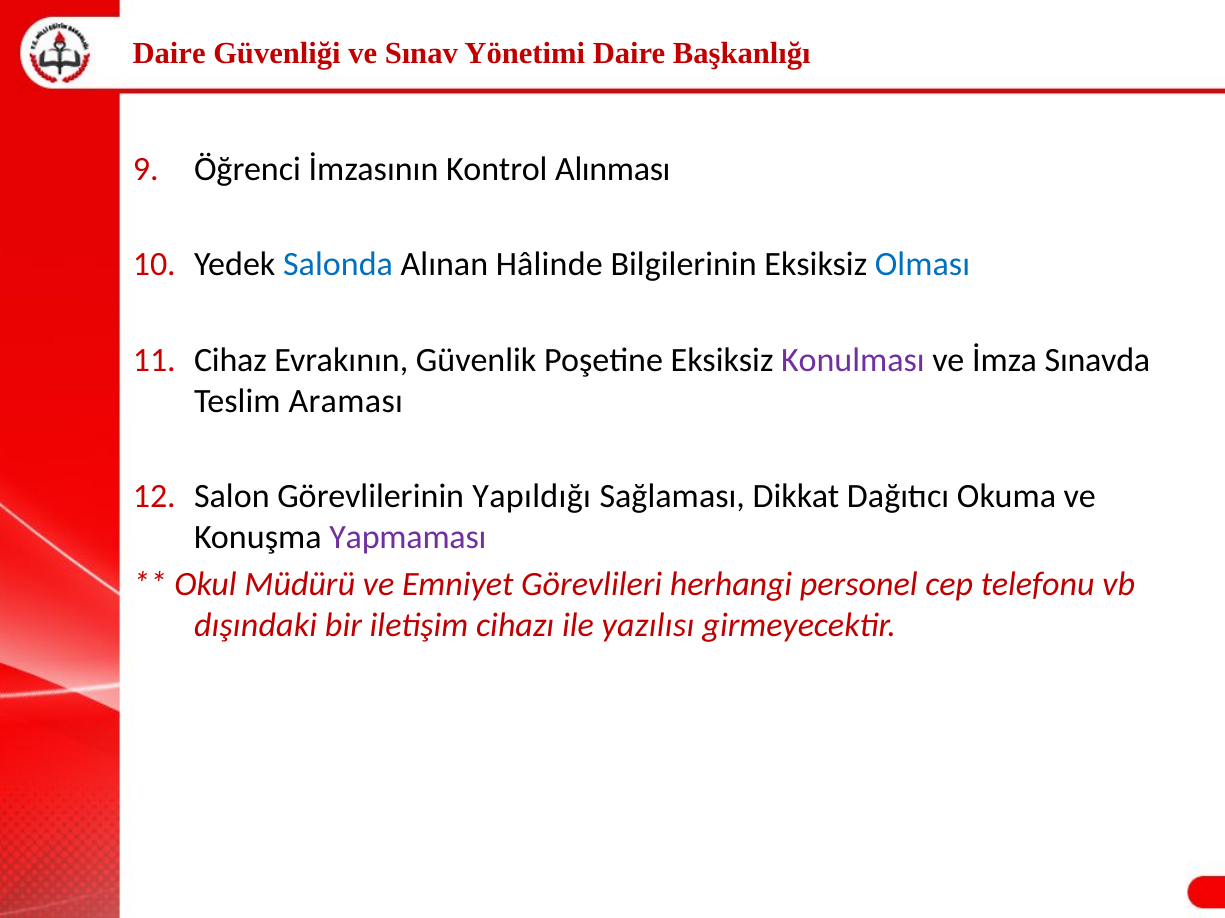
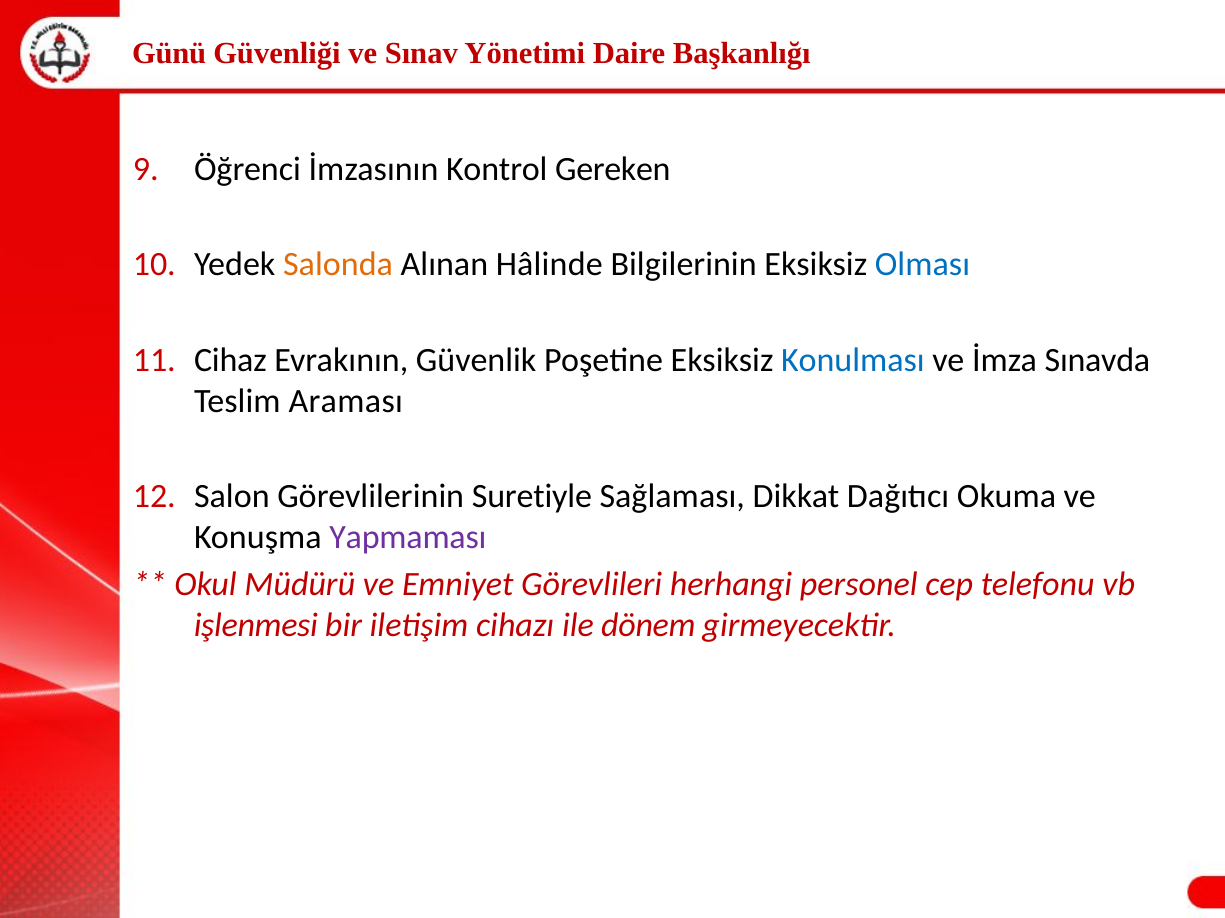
Daire: Daire -> Günü (169, 54)
Alınması: Alınması -> Gereken (613, 169)
Salonda colour: blue -> orange (338, 265)
Konulması colour: purple -> blue (853, 360)
Yapıldığı: Yapıldığı -> Suretiyle (532, 497)
dışındaki: dışındaki -> işlenmesi (256, 626)
yazılısı: yazılısı -> dönem (648, 626)
